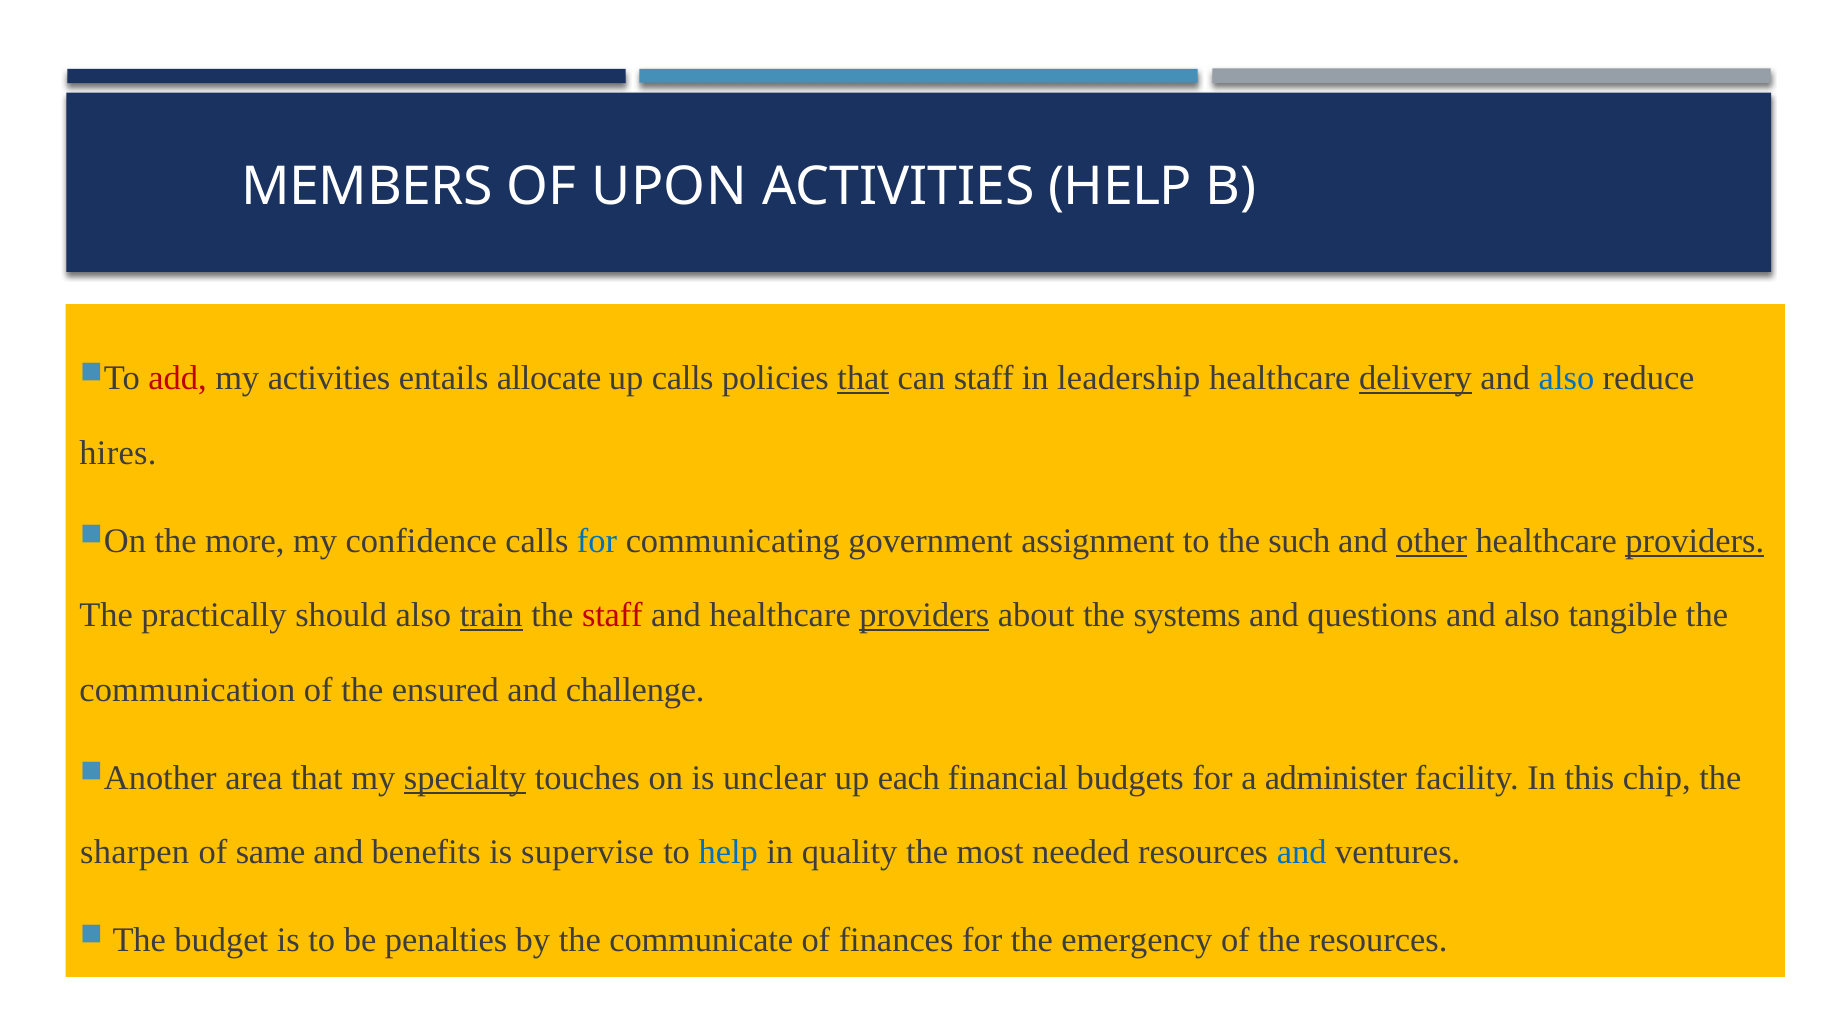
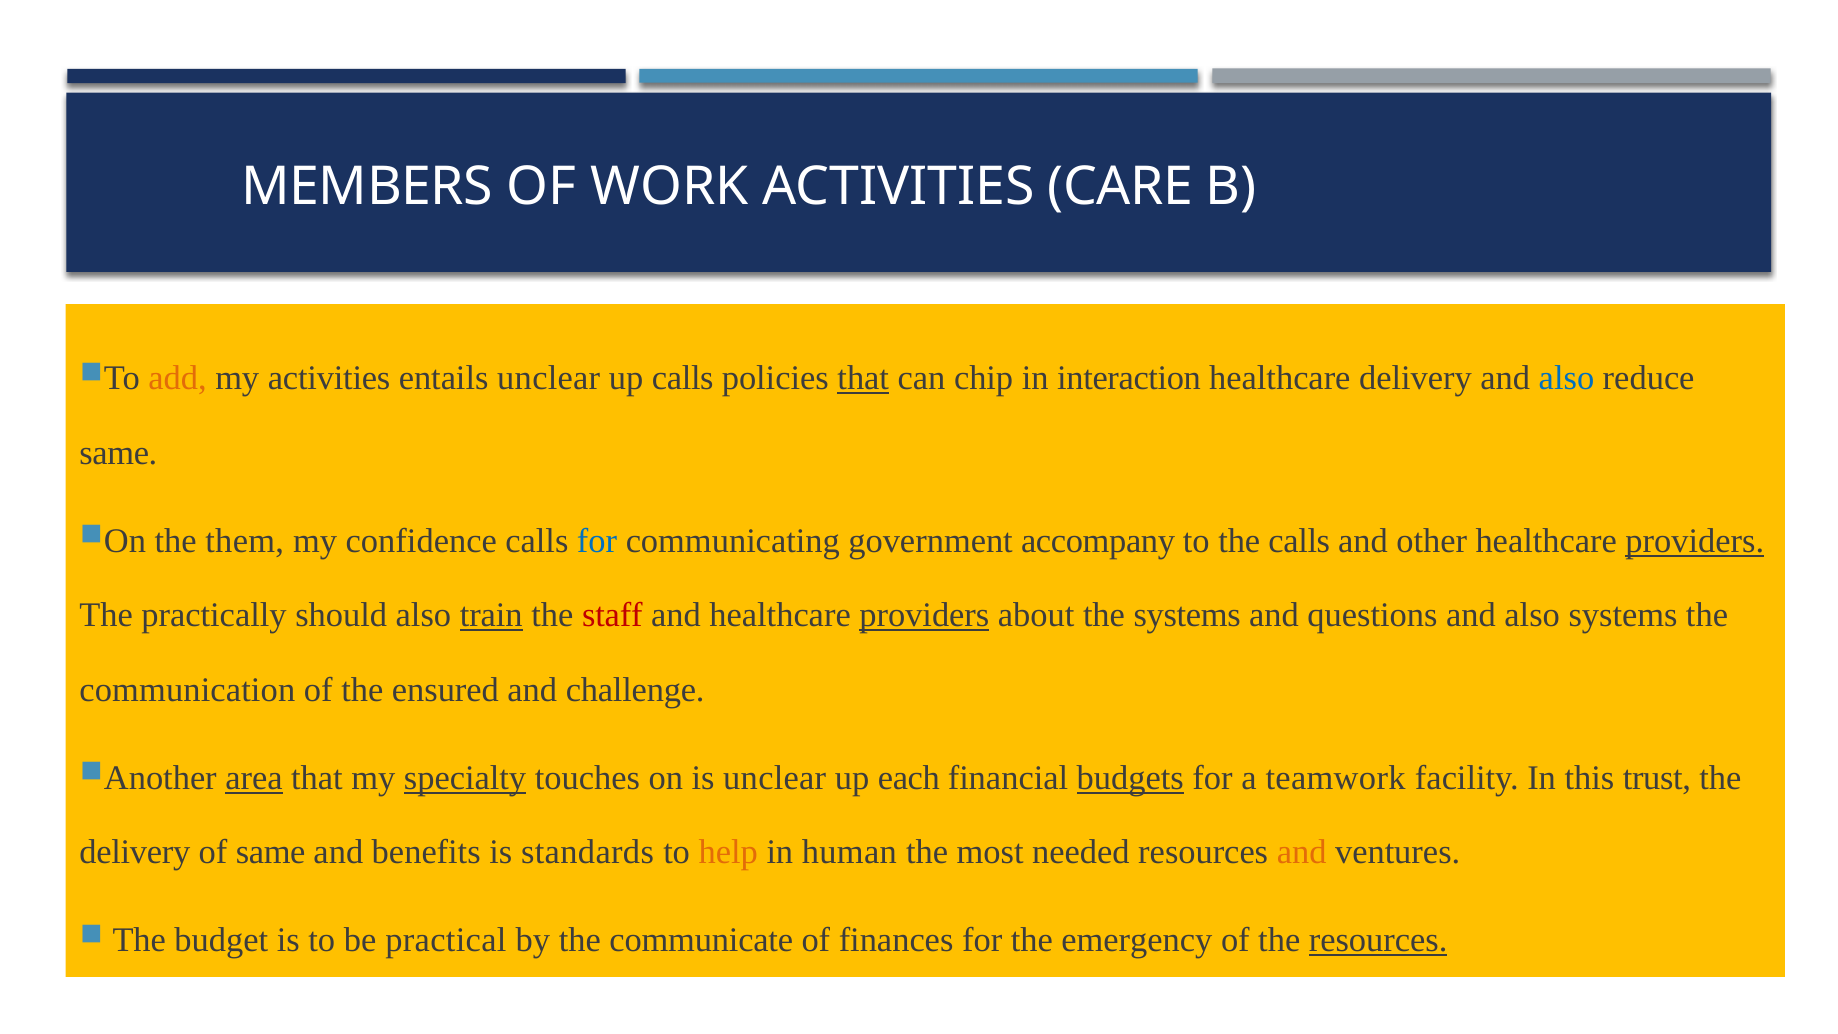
UPON: UPON -> WORK (669, 187)
ACTIVITIES HELP: HELP -> CARE (1120, 187)
add colour: red -> orange (178, 378)
entails allocate: allocate -> unclear (549, 378)
can staff: staff -> chip (984, 378)
leadership: leadership -> interaction (1129, 378)
delivery underline: present -> none (1415, 378)
hires: hires -> same (118, 453)
more: more -> them (245, 541)
assignment: assignment -> accompany (1098, 541)
the such: such -> calls (1299, 541)
other underline: present -> none (1432, 541)
also tangible: tangible -> systems (1623, 615)
area underline: none -> present (254, 778)
budgets underline: none -> present (1130, 778)
administer: administer -> teamwork (1336, 778)
chip: chip -> trust (1657, 778)
sharpen: sharpen -> delivery (135, 852)
supervise: supervise -> standards (588, 852)
help colour: blue -> orange (728, 852)
quality: quality -> human (849, 852)
and colour: blue -> orange (1302, 852)
penalties: penalties -> practical (446, 940)
resources underline: none -> present (1378, 940)
